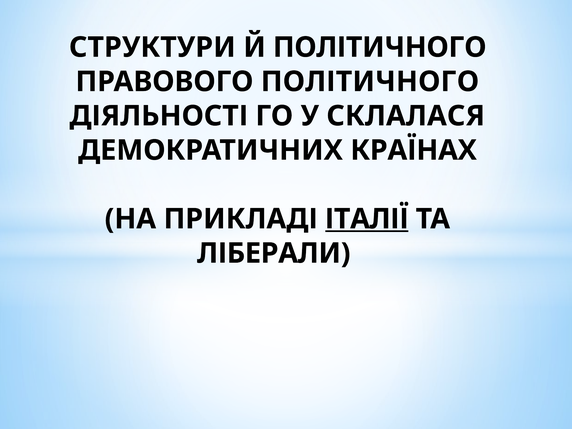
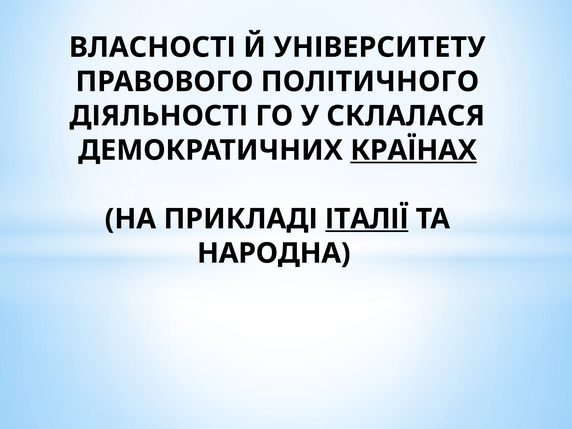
СТРУКТУРИ: СТРУКТУРИ -> ВЛАСНОСТІ (152, 47)
Й ПОЛІТИЧНОГО: ПОЛІТИЧНОГО -> УНІВЕРСИТЕТУ (379, 47)
КРАЇНАХ underline: none -> present (414, 150)
ЛІБЕРАЛИ: ЛІБЕРАЛИ -> НАРОДНА (274, 253)
